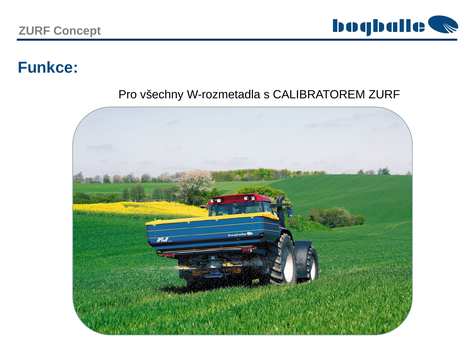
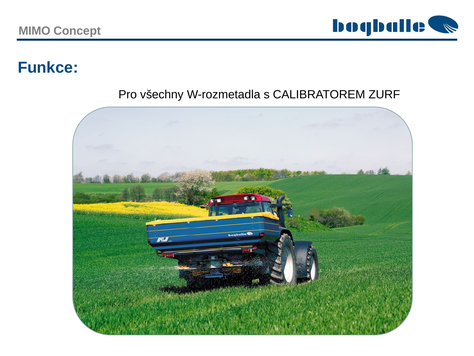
ZURF: ZURF -> MIMO (34, 31)
